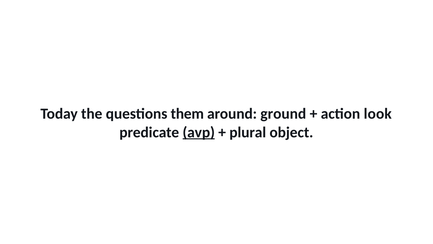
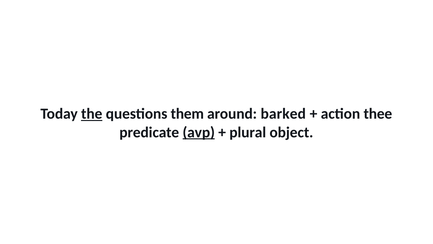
the underline: none -> present (92, 114)
ground: ground -> barked (283, 114)
look: look -> thee (378, 114)
